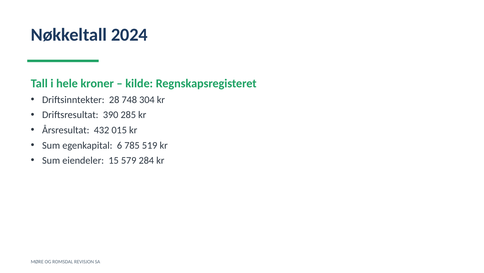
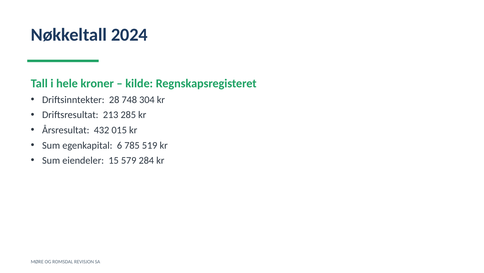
390: 390 -> 213 (111, 115)
